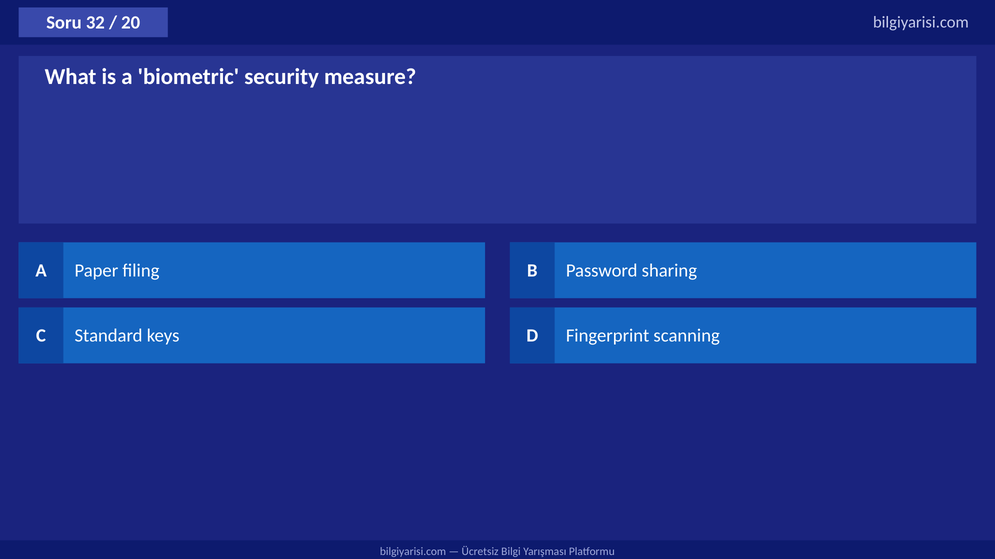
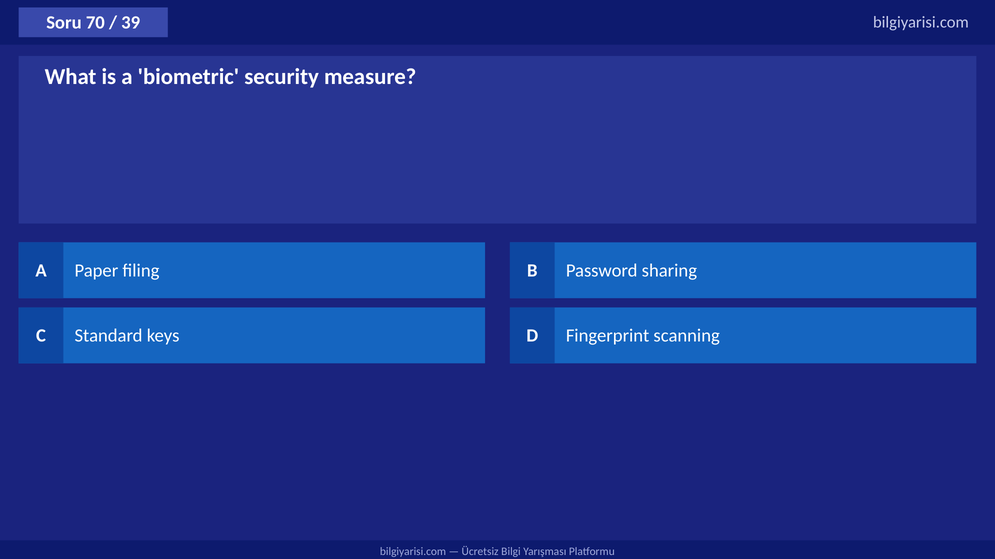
32: 32 -> 70 (95, 23)
20: 20 -> 39 (131, 23)
